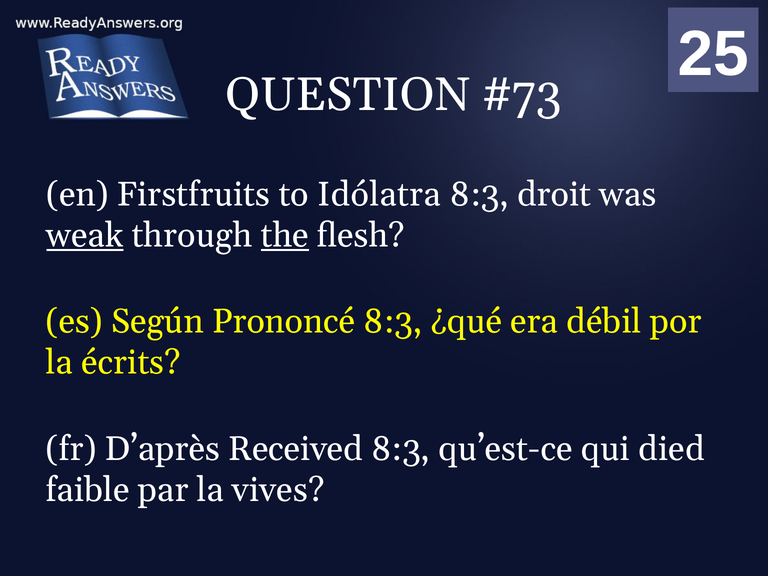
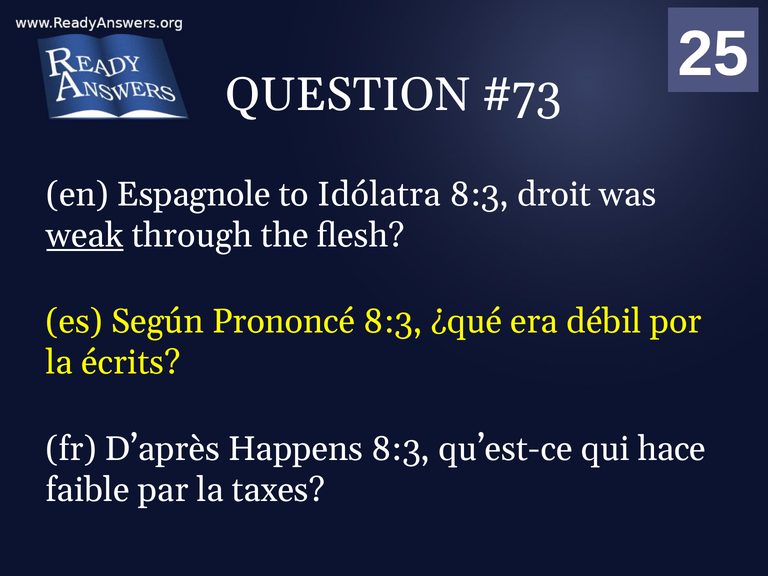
Firstfruits: Firstfruits -> Espagnole (194, 194)
the underline: present -> none (285, 235)
Received: Received -> Happens (296, 449)
died: died -> hace (672, 449)
vives: vives -> taxes (278, 490)
